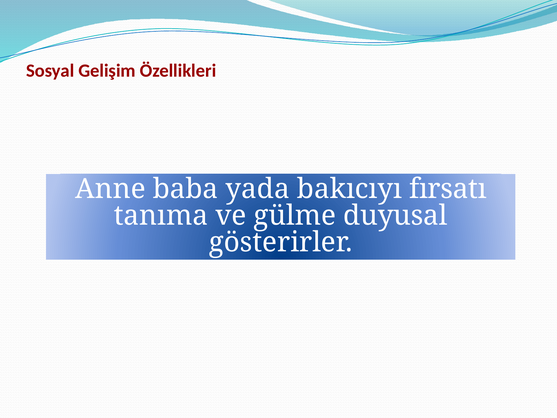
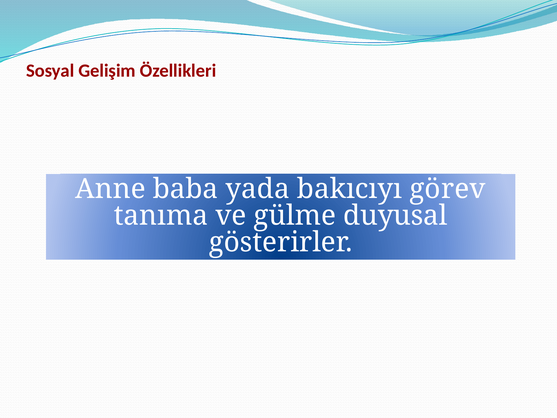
fırsatı: fırsatı -> görev (448, 189)
